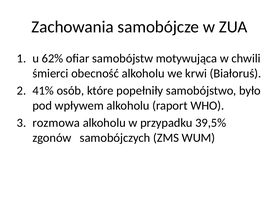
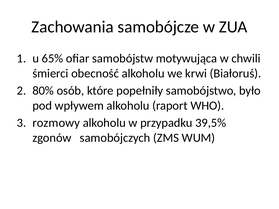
62%: 62% -> 65% (52, 59)
41%: 41% -> 80% (43, 91)
rozmowa: rozmowa -> rozmowy (56, 123)
